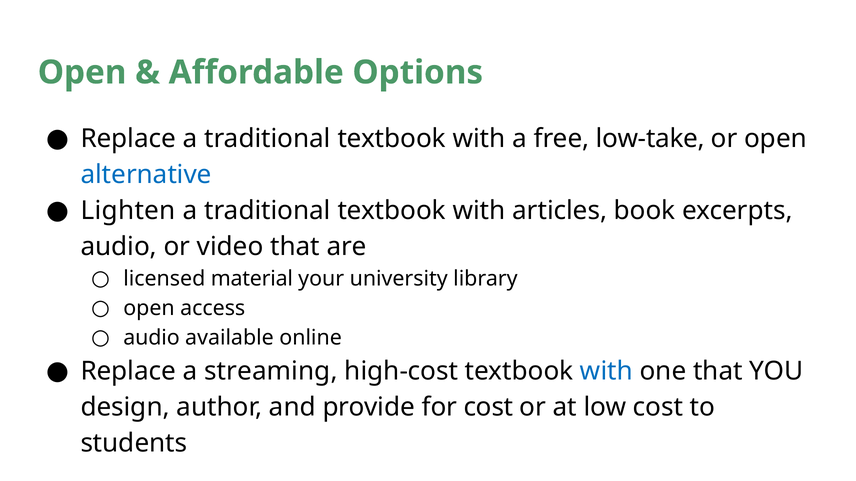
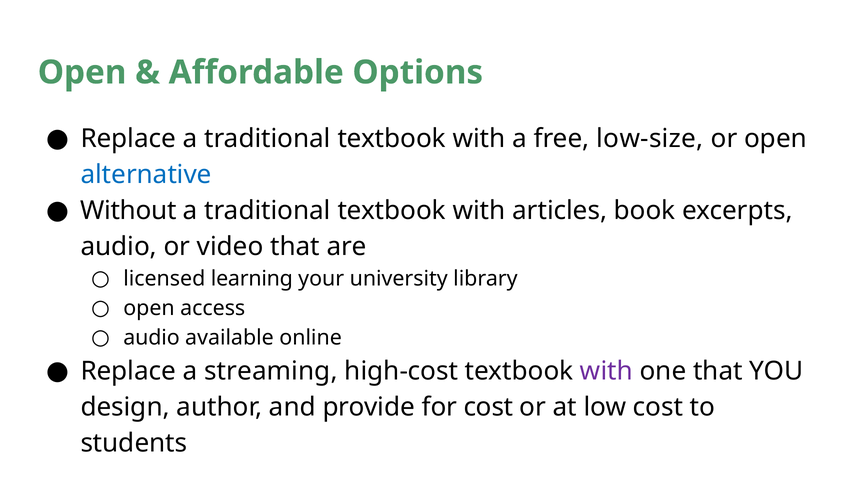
low-take: low-take -> low-size (650, 139)
Lighten: Lighten -> Without (128, 211)
material: material -> learning (252, 279)
with colour: blue -> purple (606, 371)
